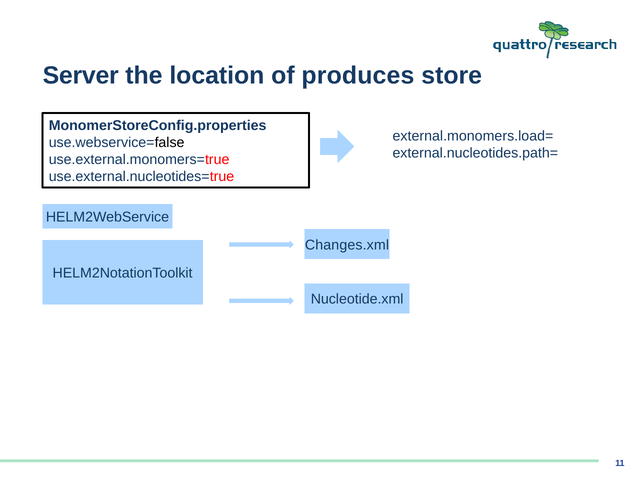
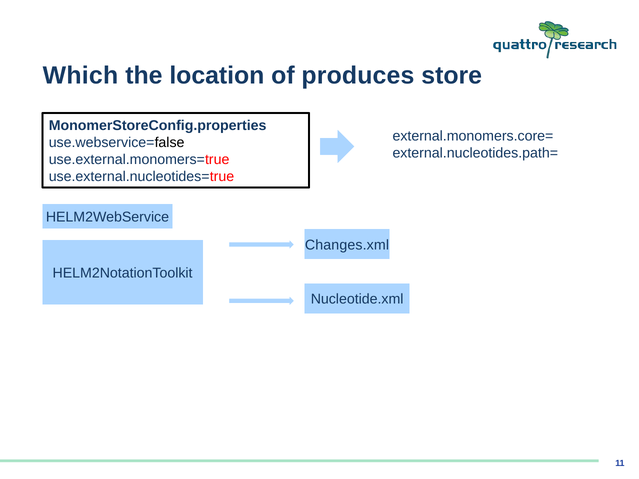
Server: Server -> Which (80, 76)
external.monomers.load=: external.monomers.load= -> external.monomers.core= (473, 136)
